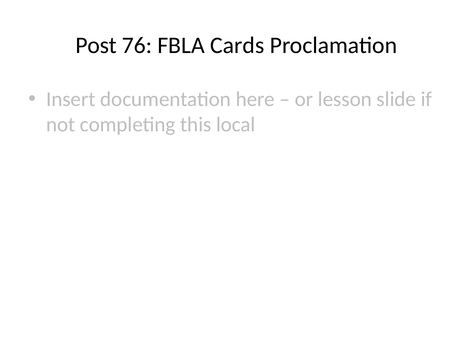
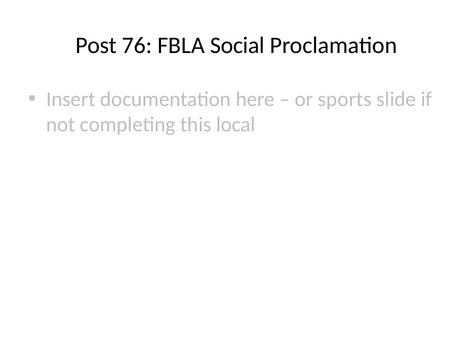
Cards: Cards -> Social (237, 45)
lesson: lesson -> sports (345, 99)
